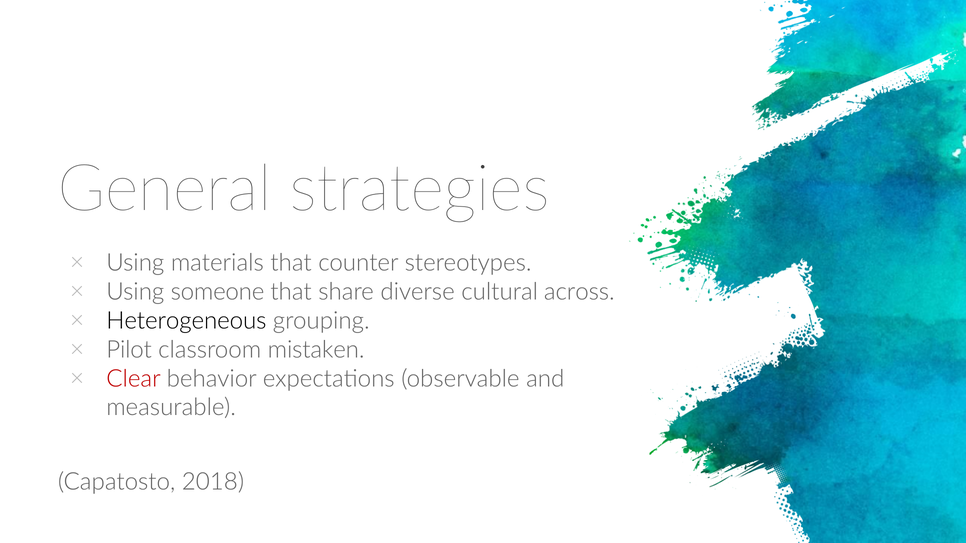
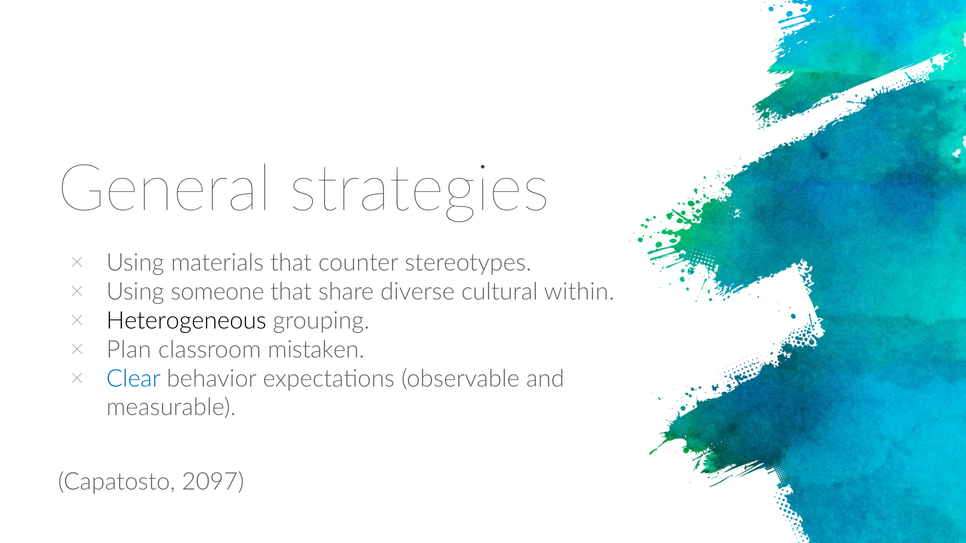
across: across -> within (579, 292)
Pilot: Pilot -> Plan (129, 350)
Clear colour: red -> blue (133, 379)
2018: 2018 -> 2097 (213, 482)
